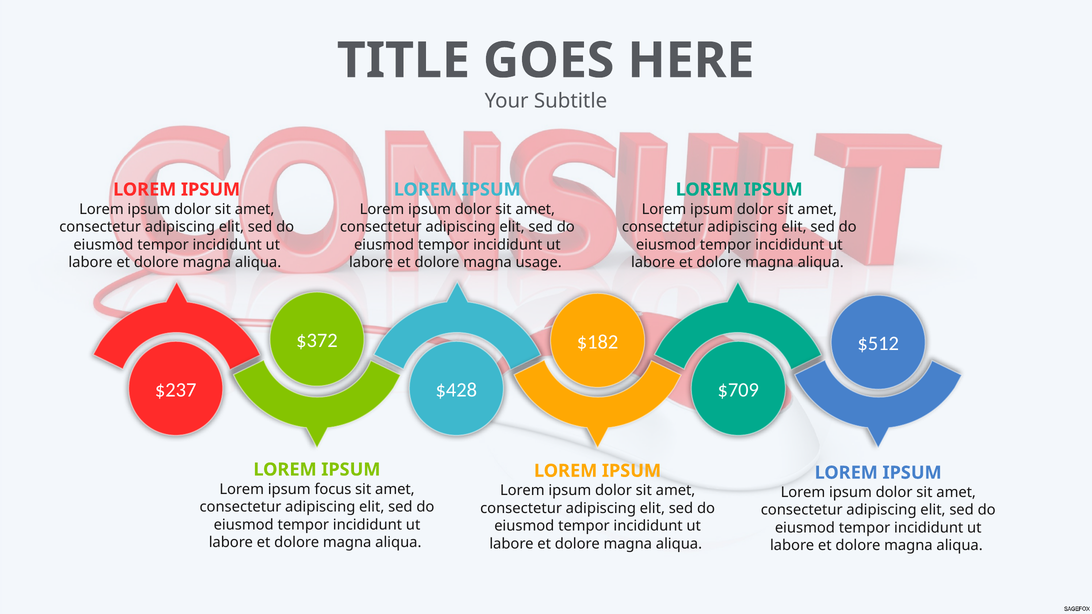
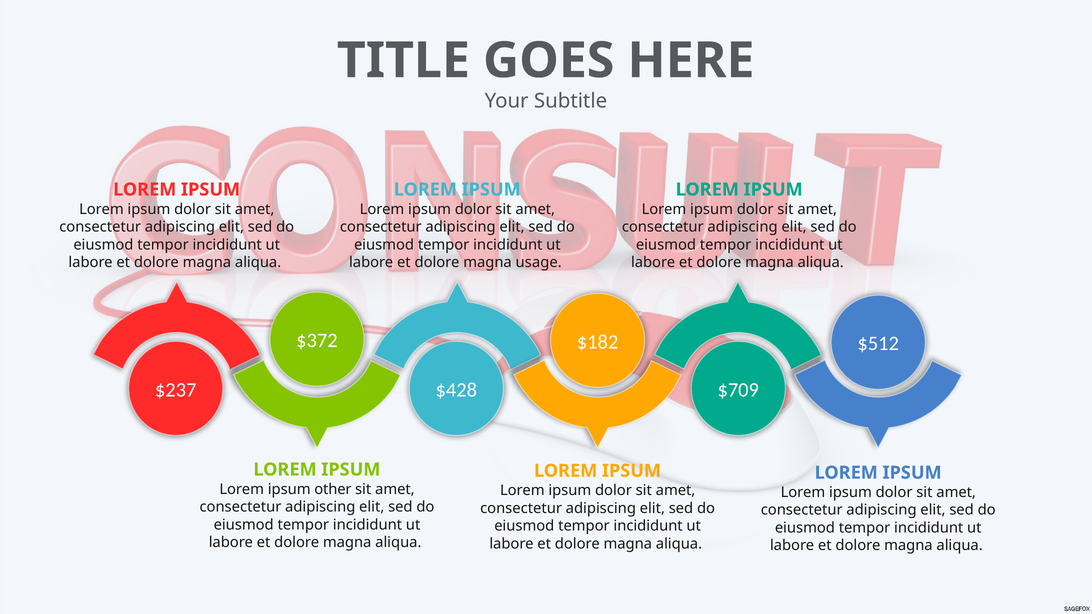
focus: focus -> other (333, 489)
